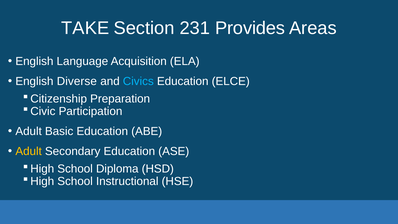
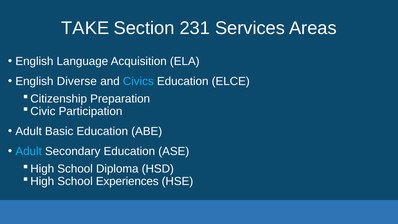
Provides: Provides -> Services (250, 28)
Adult colour: yellow -> light blue (29, 151)
Instructional: Instructional -> Experiences (127, 181)
